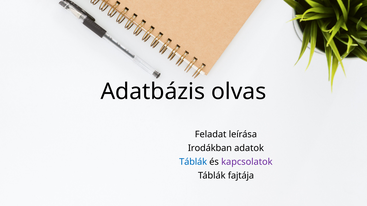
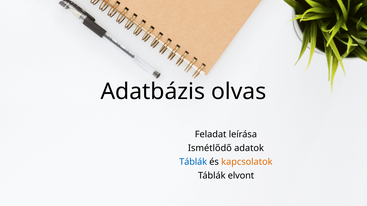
Irodákban: Irodákban -> Ismétlődő (210, 148)
kapcsolatok colour: purple -> orange (247, 162)
fajtája: fajtája -> elvont (241, 176)
